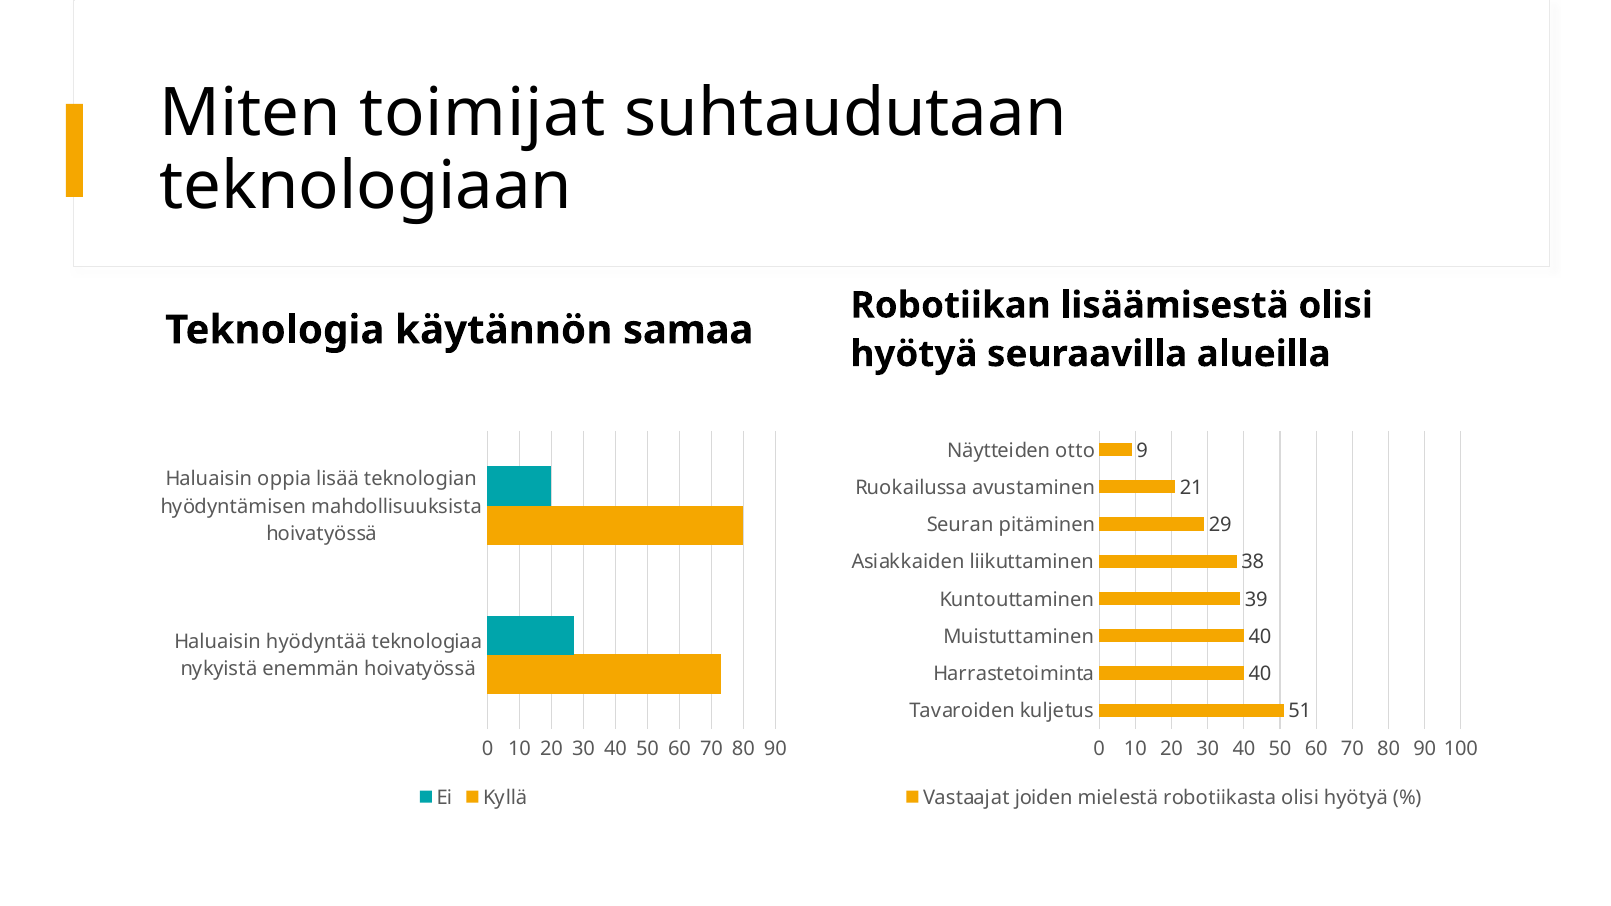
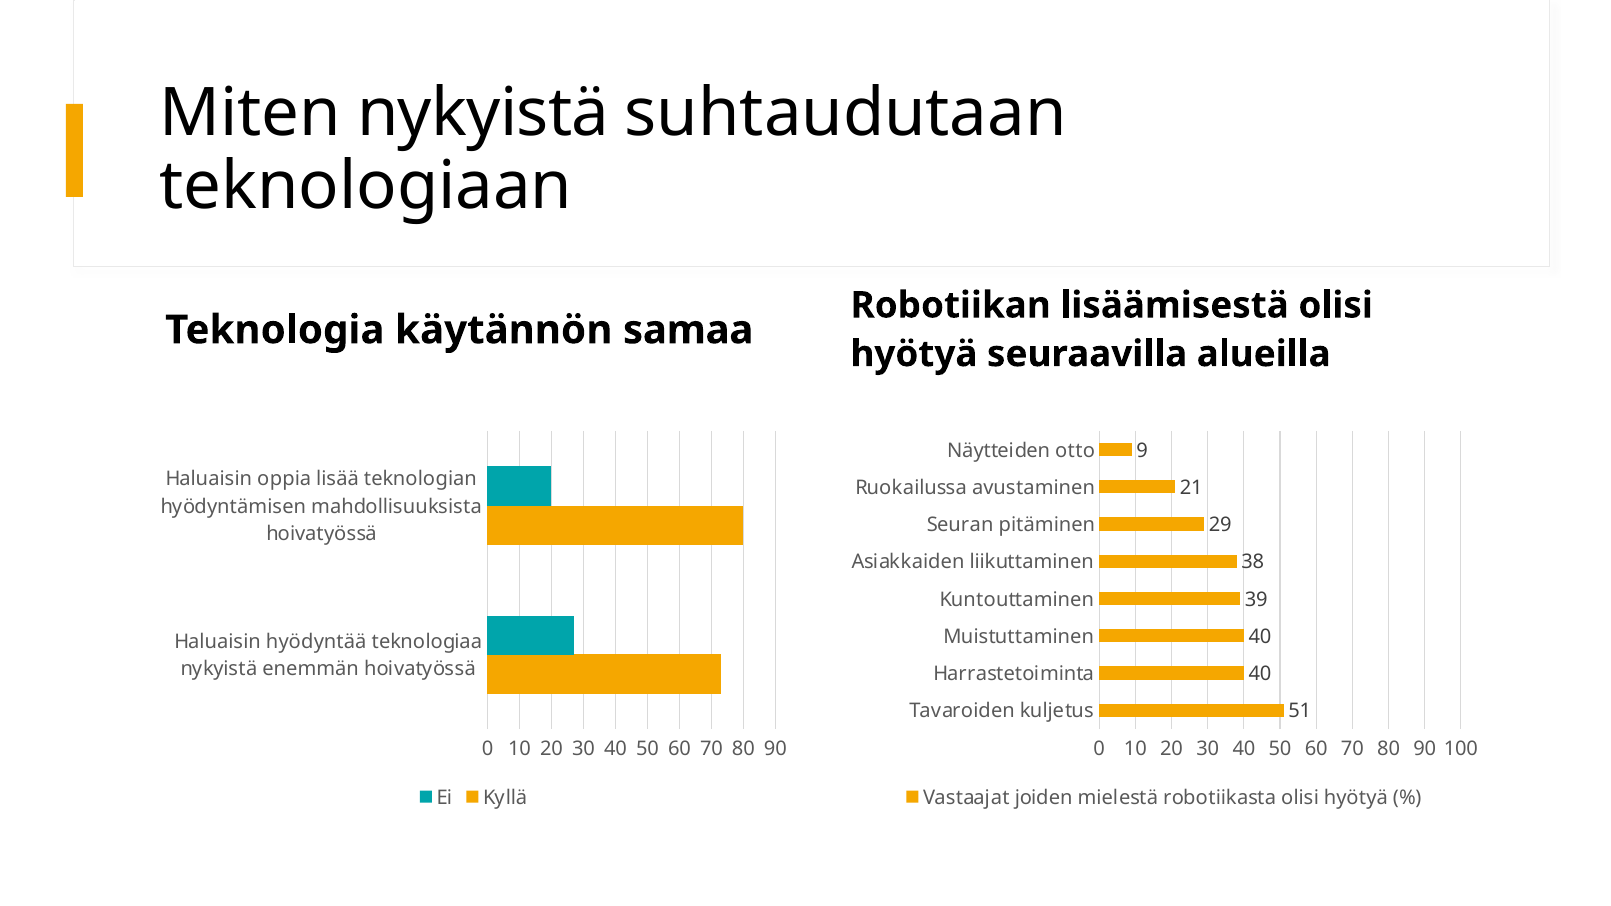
Miten toimijat: toimijat -> nykyistä (483, 114)
